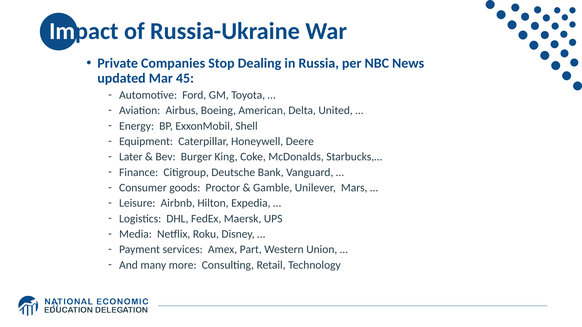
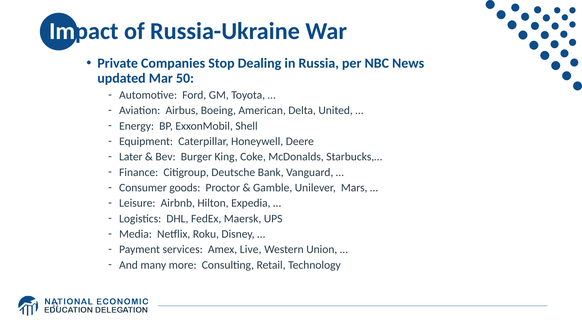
45: 45 -> 50 (185, 78)
Part: Part -> Live (251, 250)
